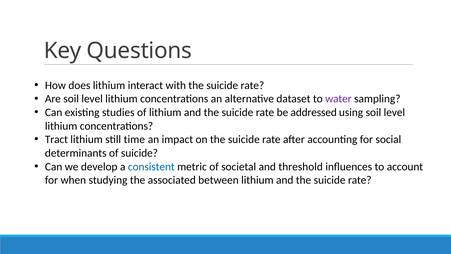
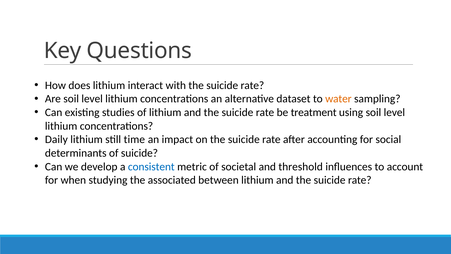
water colour: purple -> orange (338, 99)
addressed: addressed -> treatment (314, 112)
Tract: Tract -> Daily (56, 139)
